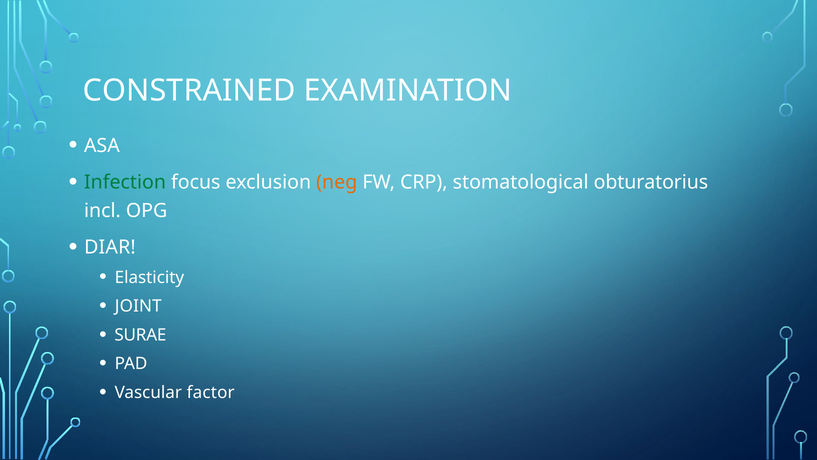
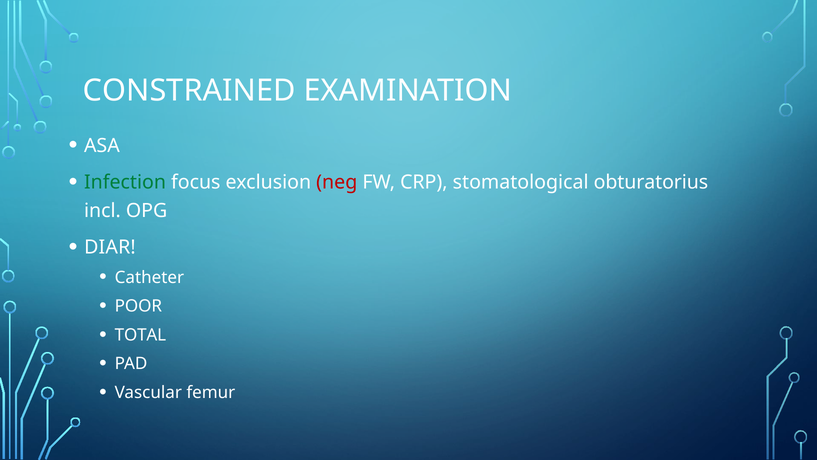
neg colour: orange -> red (337, 182)
Elasticity: Elasticity -> Catheter (149, 277)
JOINT: JOINT -> POOR (138, 306)
SURAE: SURAE -> TOTAL (140, 335)
factor: factor -> femur (211, 392)
